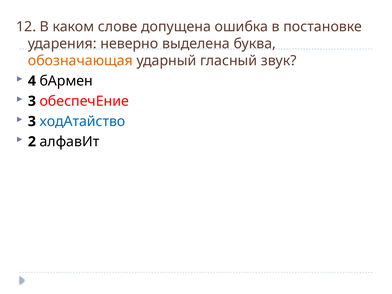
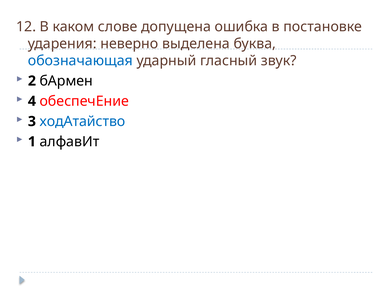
обозначающая colour: orange -> blue (80, 61)
4: 4 -> 2 (32, 81)
3: 3 -> 4 (32, 101)
2: 2 -> 1 (32, 142)
